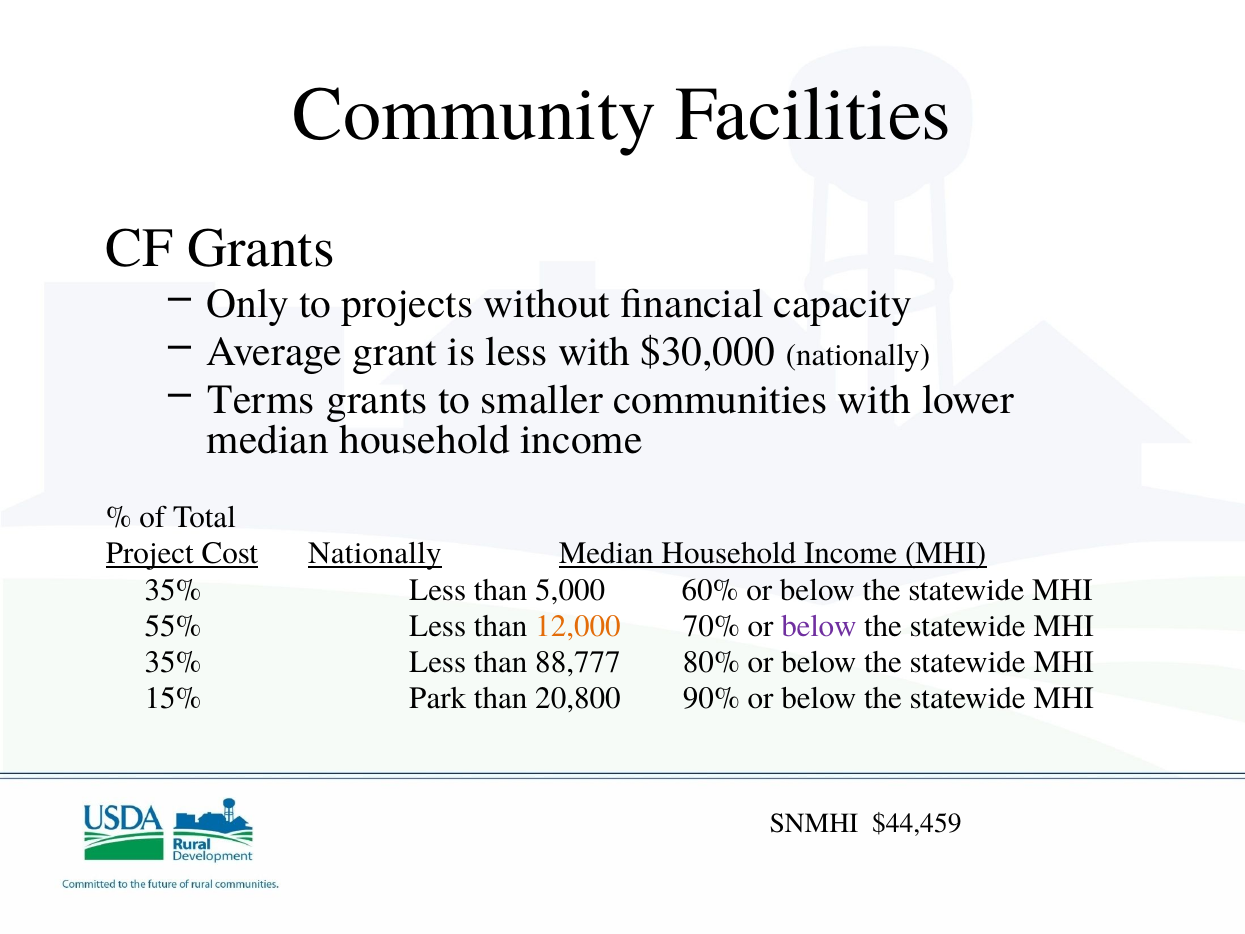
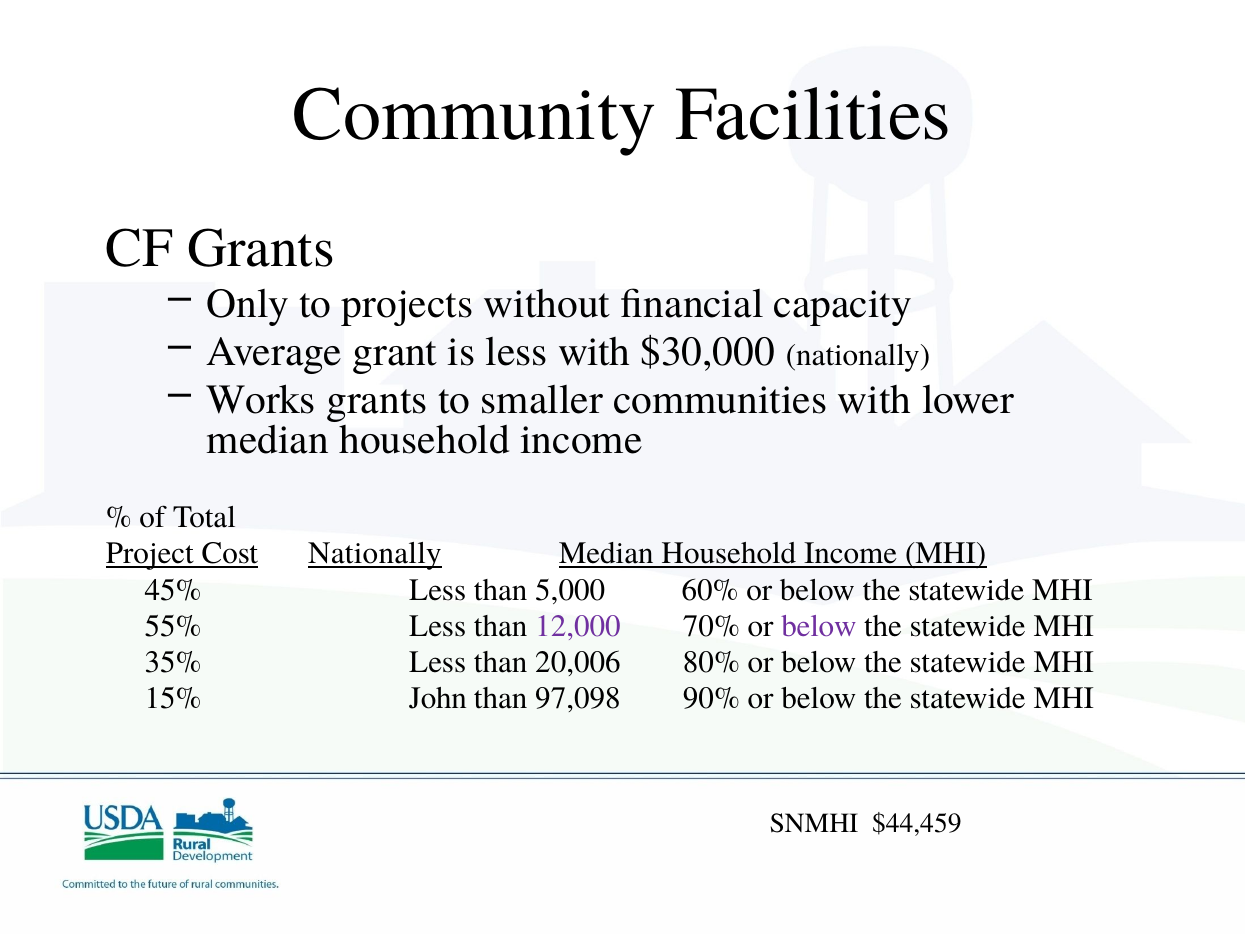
Terms: Terms -> Works (262, 400)
35%: 35% -> 45% (173, 590)
12,000 colour: orange -> purple (578, 626)
88,777: 88,777 -> 20,006 (578, 662)
Park: Park -> John (438, 698)
20,800: 20,800 -> 97,098 (578, 698)
